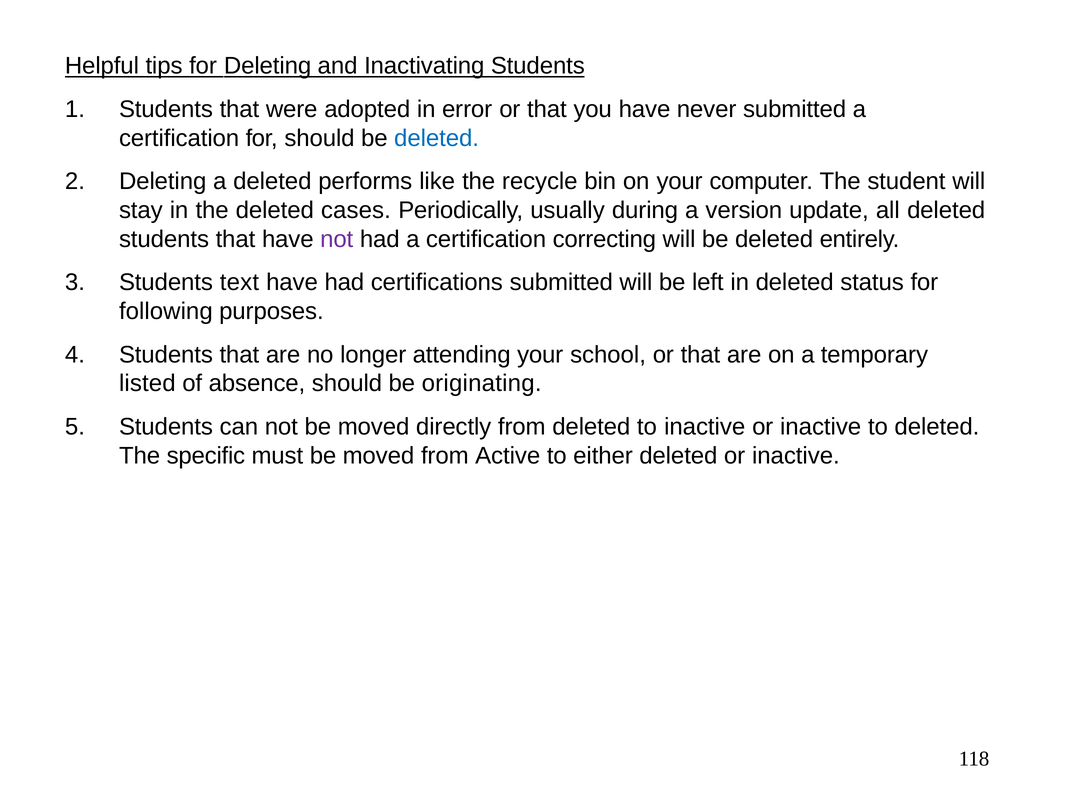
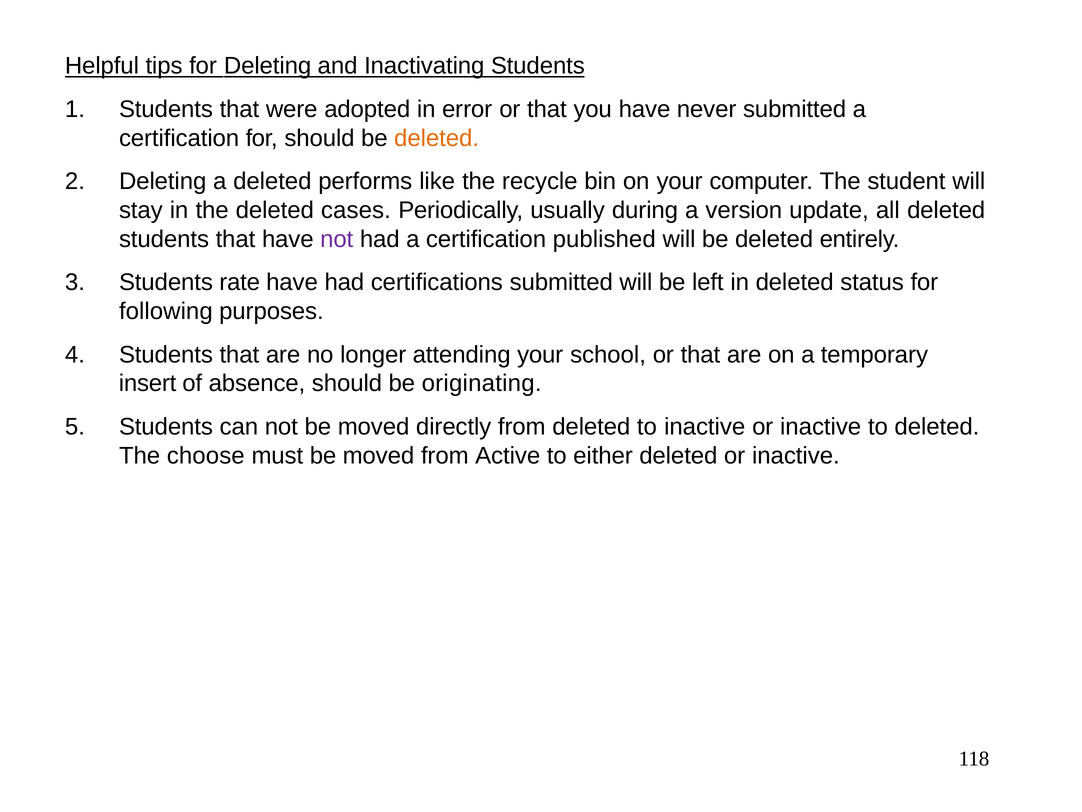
deleted colour: blue -> orange (437, 138)
correcting: correcting -> published (604, 239)
text: text -> rate (240, 282)
listed: listed -> insert (148, 383)
specific: specific -> choose (206, 455)
